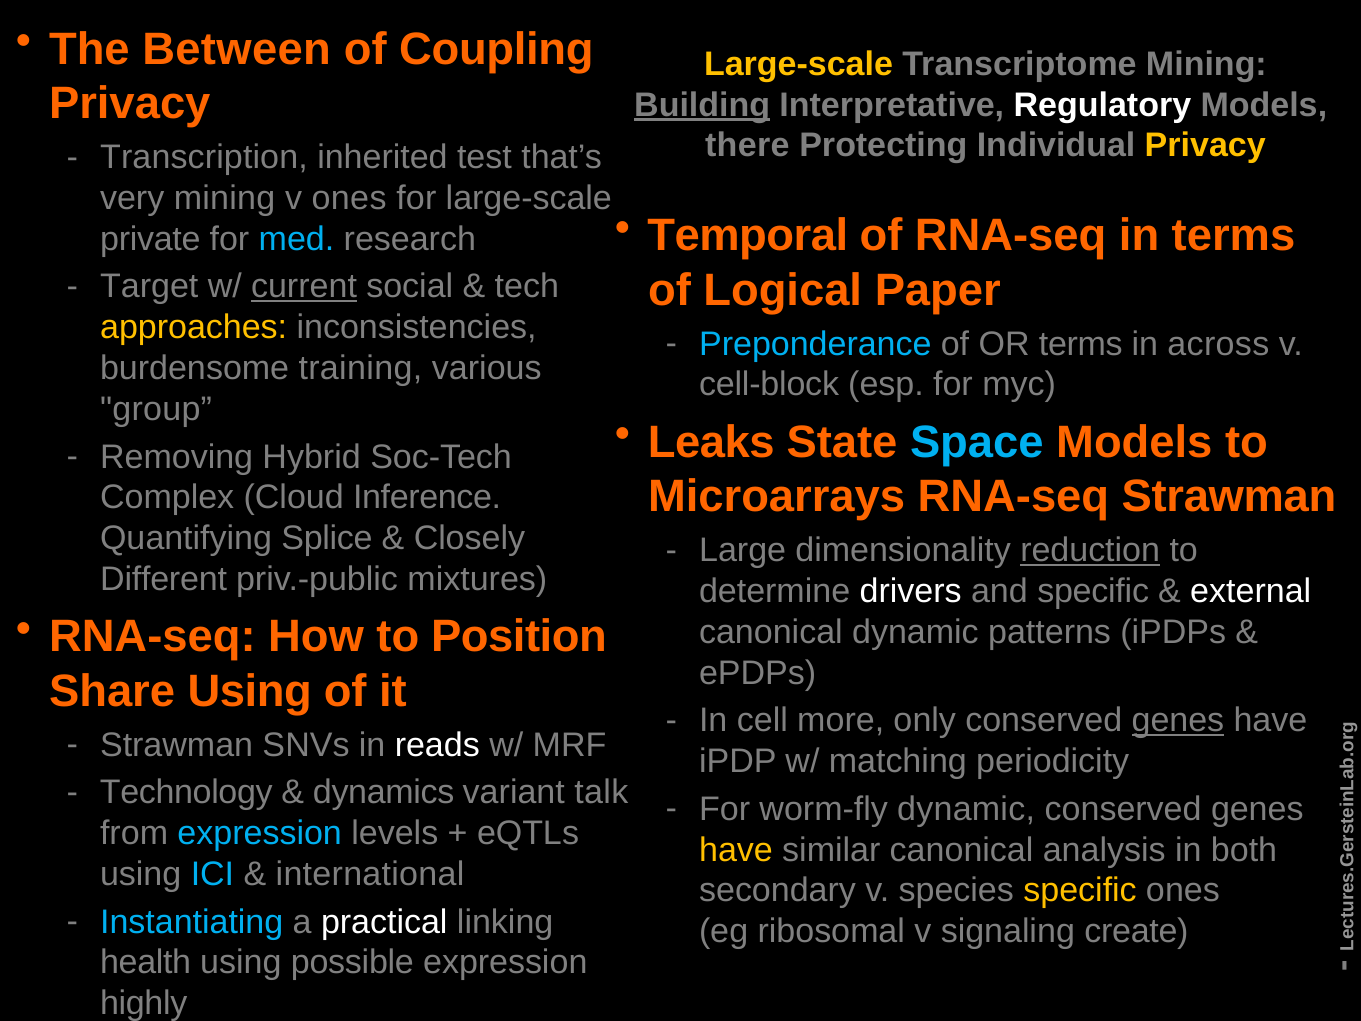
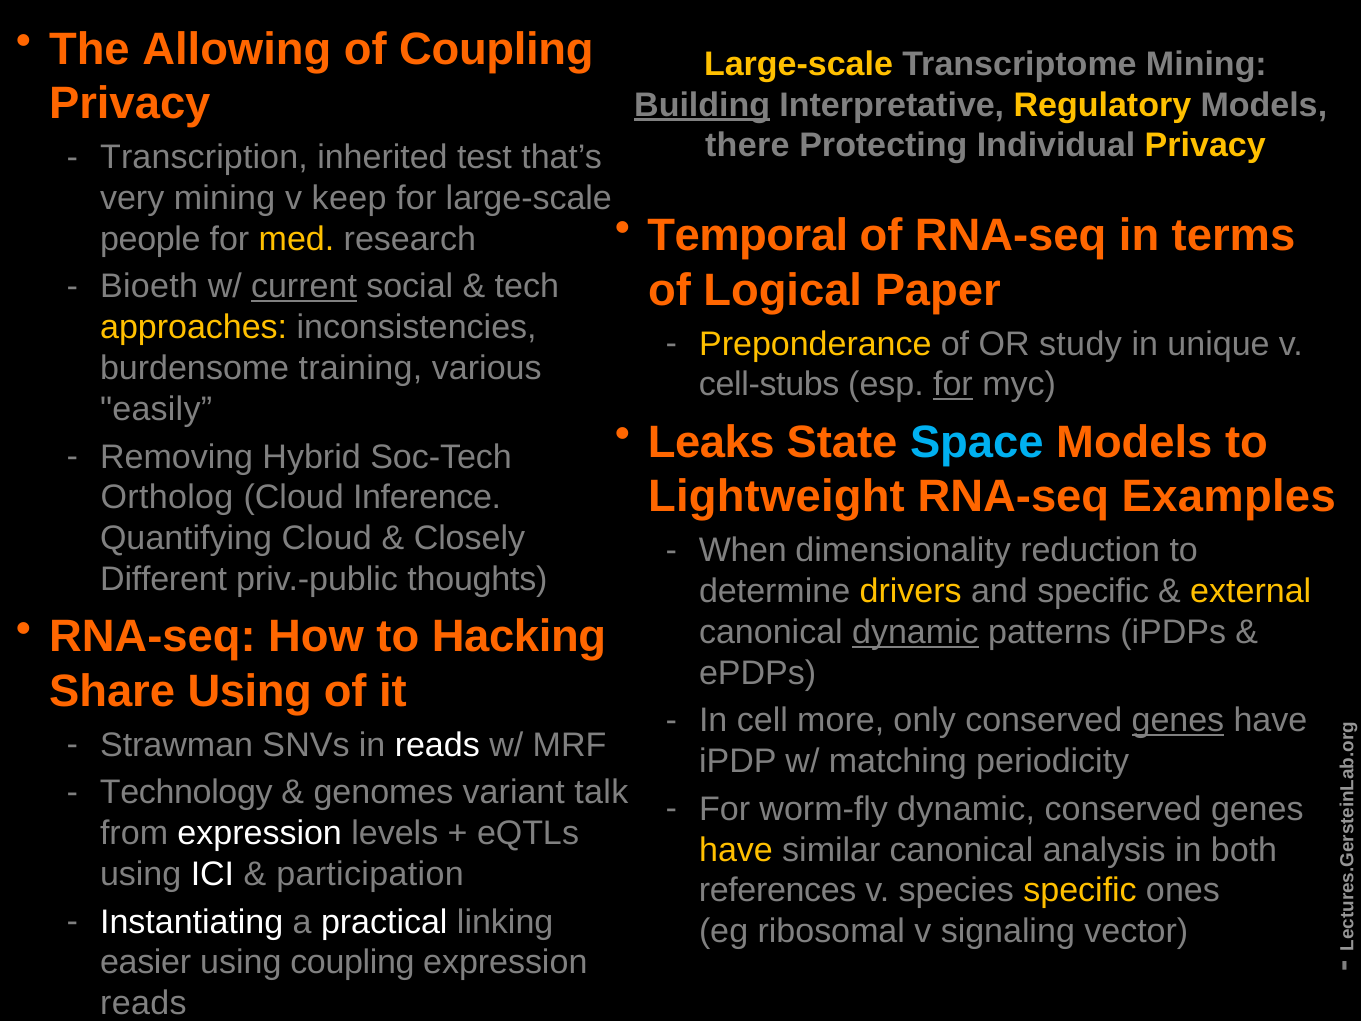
Between: Between -> Allowing (237, 49)
Regulatory colour: white -> yellow (1102, 105)
v ones: ones -> keep (349, 198)
private: private -> people (150, 239)
med colour: light blue -> yellow (297, 239)
Target: Target -> Bioeth (149, 287)
Preponderance colour: light blue -> yellow (815, 344)
OR terms: terms -> study (1080, 344)
across: across -> unique (1219, 344)
cell-block: cell-block -> cell-stubs (769, 385)
for underline: none -> present (953, 385)
group: group -> easily (156, 409)
Microarrays: Microarrays -> Lightweight (776, 497)
RNA-seq Strawman: Strawman -> Examples (1229, 497)
Complex: Complex -> Ortholog (167, 498)
Quantifying Splice: Splice -> Cloud (327, 538)
Large: Large -> When (743, 550)
reduction underline: present -> none (1090, 550)
mixtures: mixtures -> thoughts (477, 579)
drivers colour: white -> yellow (911, 591)
external colour: white -> yellow (1251, 591)
Position: Position -> Hacking (519, 637)
dynamic underline: none -> present (915, 632)
dynamics: dynamics -> genomes (383, 792)
expression colour: light blue -> white (260, 833)
ICI colour: light blue -> white (212, 874)
international: international -> participation (370, 874)
secondary: secondary -> references (778, 890)
Instantiating colour: light blue -> white (192, 922)
create: create -> vector (1136, 931)
health: health -> easier (146, 963)
using possible: possible -> coupling (352, 963)
highly: highly -> reads (143, 1003)
